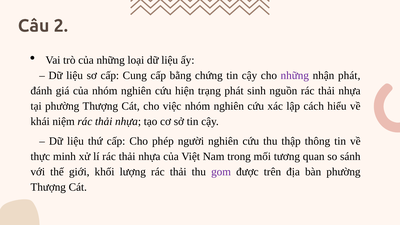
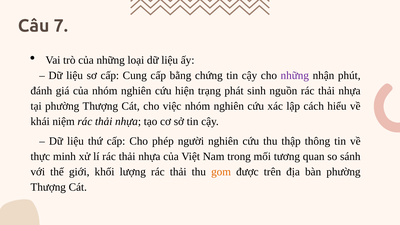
2: 2 -> 7 (61, 26)
nhận phát: phát -> phút (349, 75)
gom colour: purple -> orange (221, 172)
